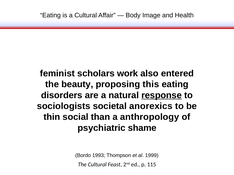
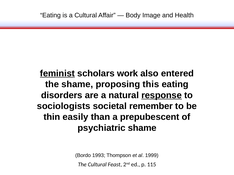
feminist underline: none -> present (57, 74)
the beauty: beauty -> shame (77, 85)
anorexics: anorexics -> remember (151, 106)
social: social -> easily (75, 117)
anthropology: anthropology -> prepubescent (150, 117)
